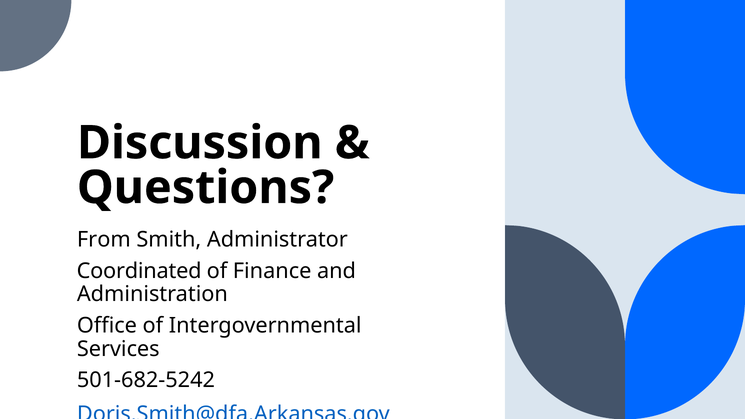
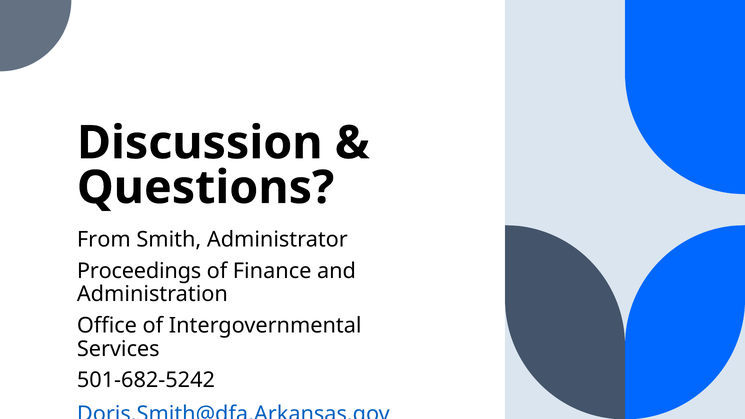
Coordinated: Coordinated -> Proceedings (139, 271)
